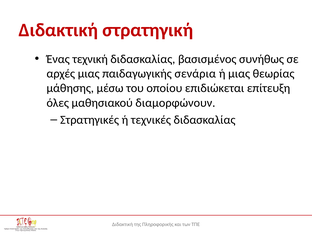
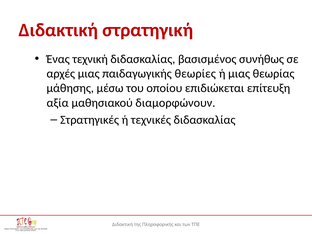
σενάρια: σενάρια -> θεωρίες (195, 74)
όλες: όλες -> αξία (58, 103)
